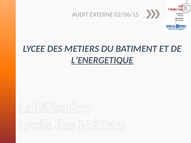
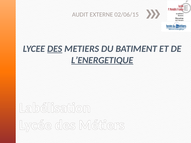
DES underline: none -> present (55, 49)
